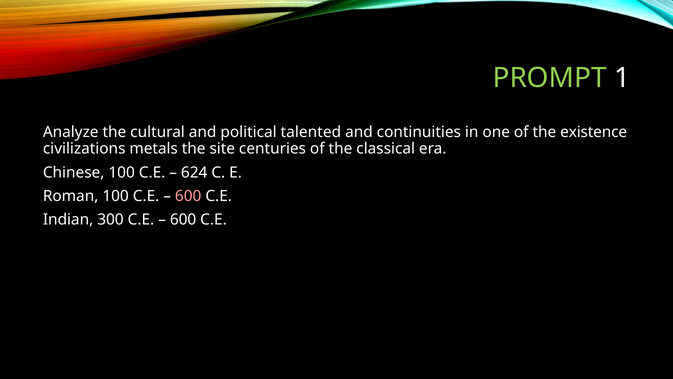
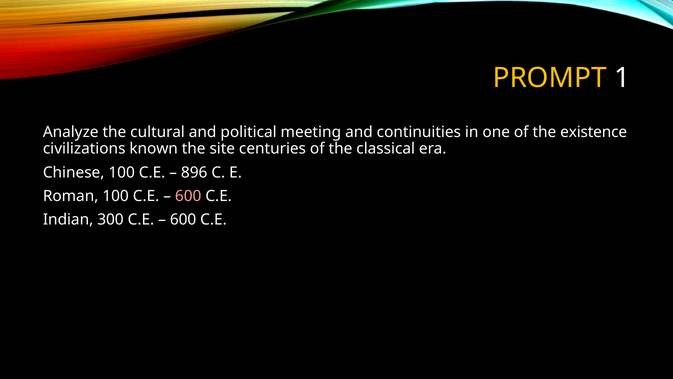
PROMPT colour: light green -> yellow (550, 78)
talented: talented -> meeting (311, 132)
metals: metals -> known (154, 149)
624: 624 -> 896 (194, 172)
